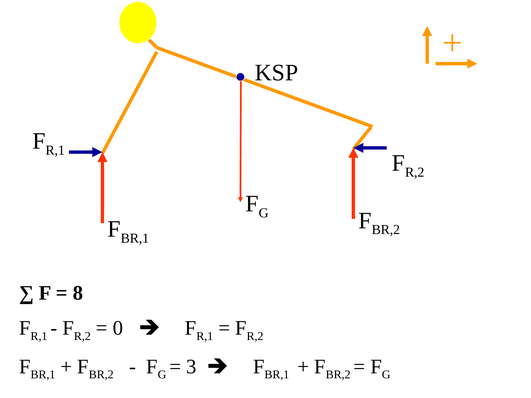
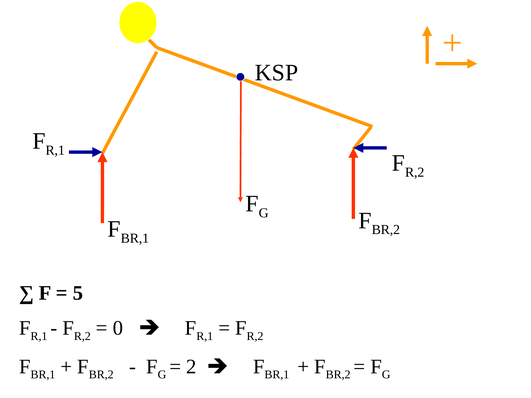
8: 8 -> 5 (78, 293)
3: 3 -> 2 (191, 367)
